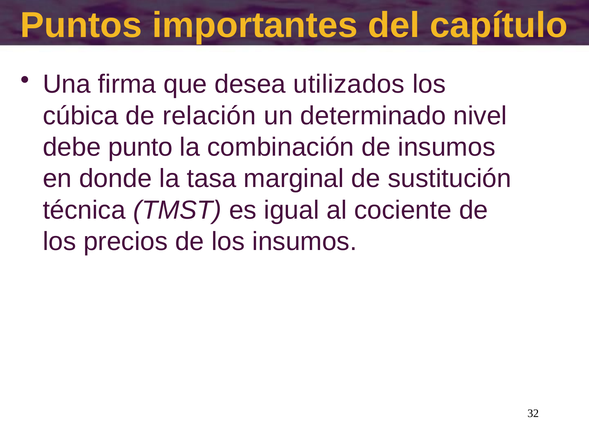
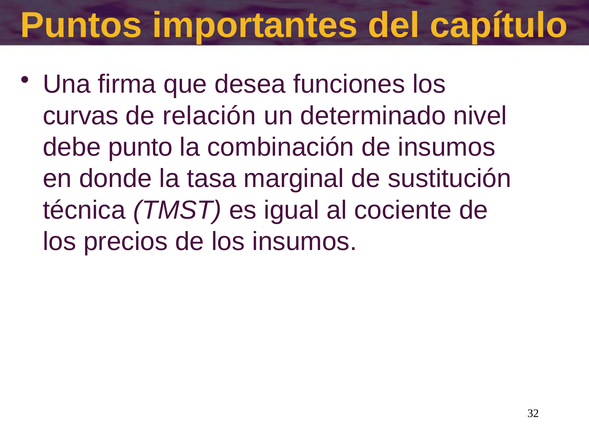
utilizados: utilizados -> funciones (349, 84)
cúbica: cúbica -> curvas (81, 116)
